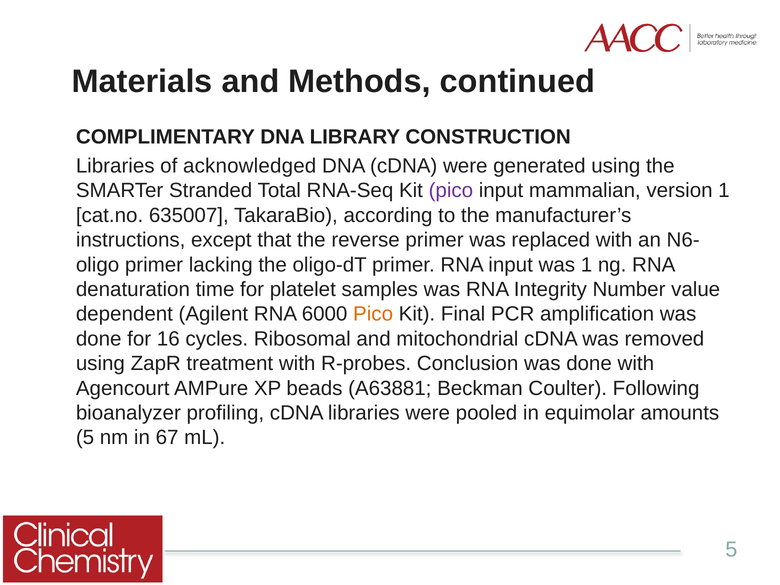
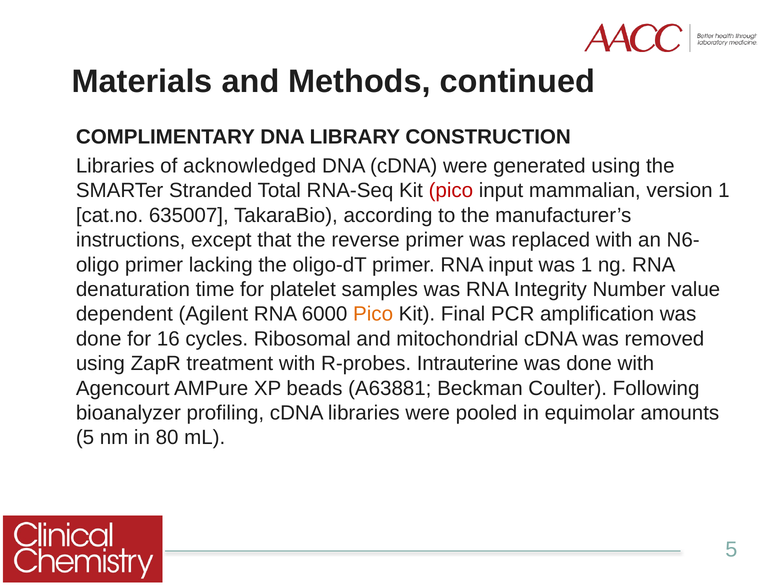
pico colour: purple -> red (451, 191)
Conclusion: Conclusion -> Intrauterine (468, 364)
67: 67 -> 80 (167, 438)
